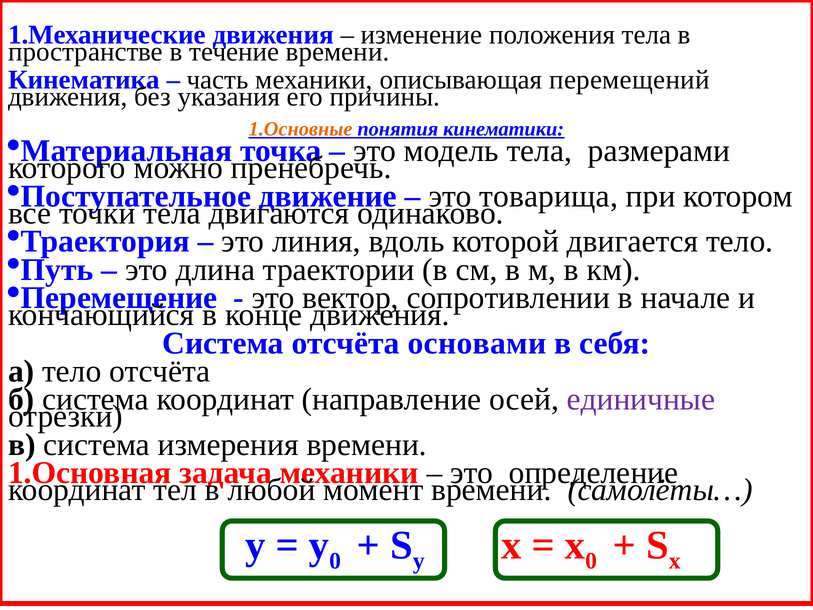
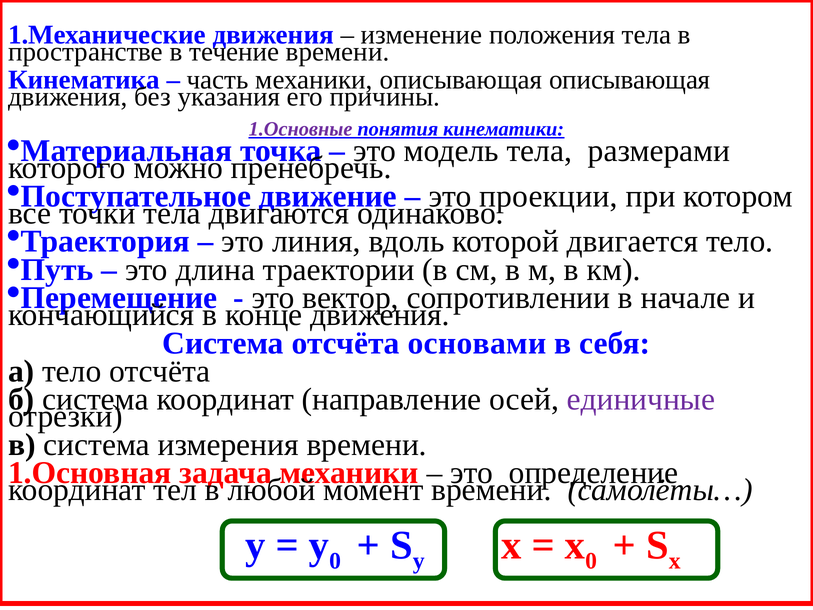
описывающая перемещений: перемещений -> описывающая (630, 80)
1.Основные colour: orange -> purple (300, 129)
товарища: товарища -> проекции (549, 196)
